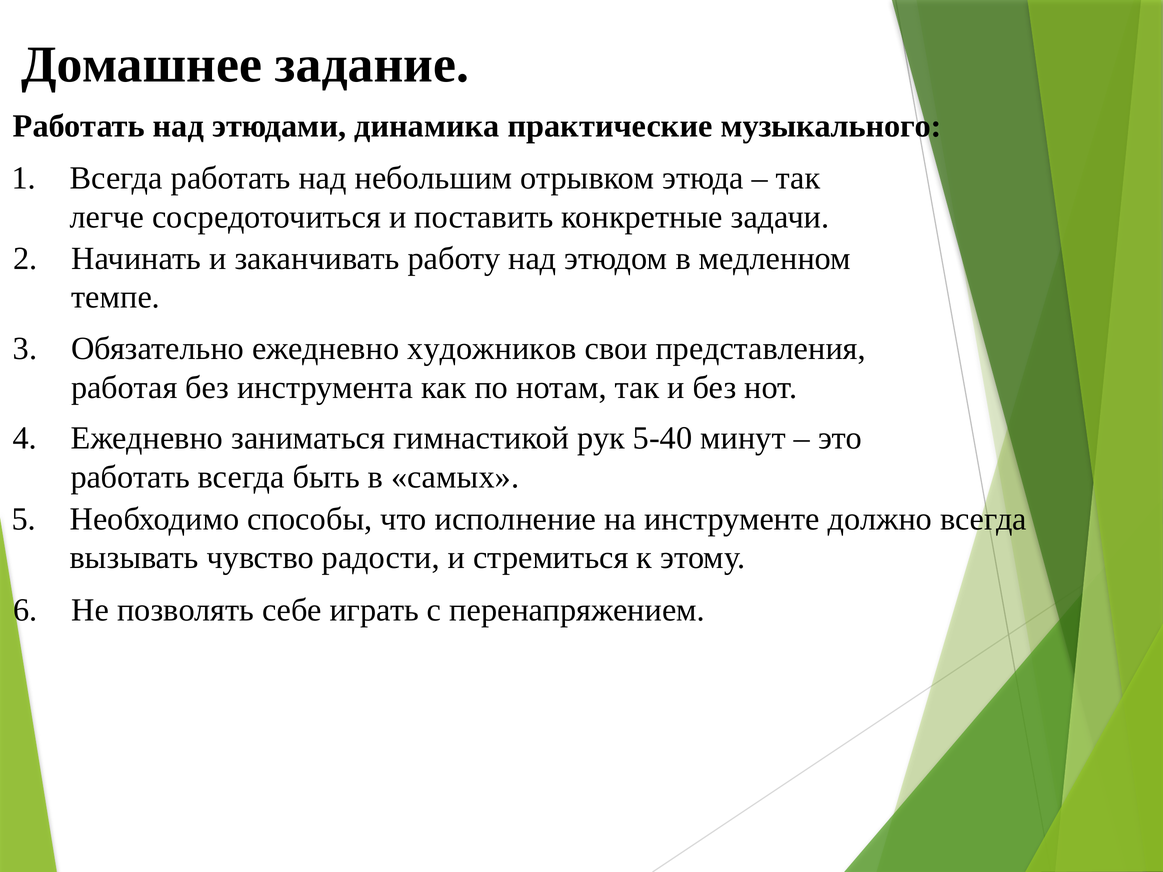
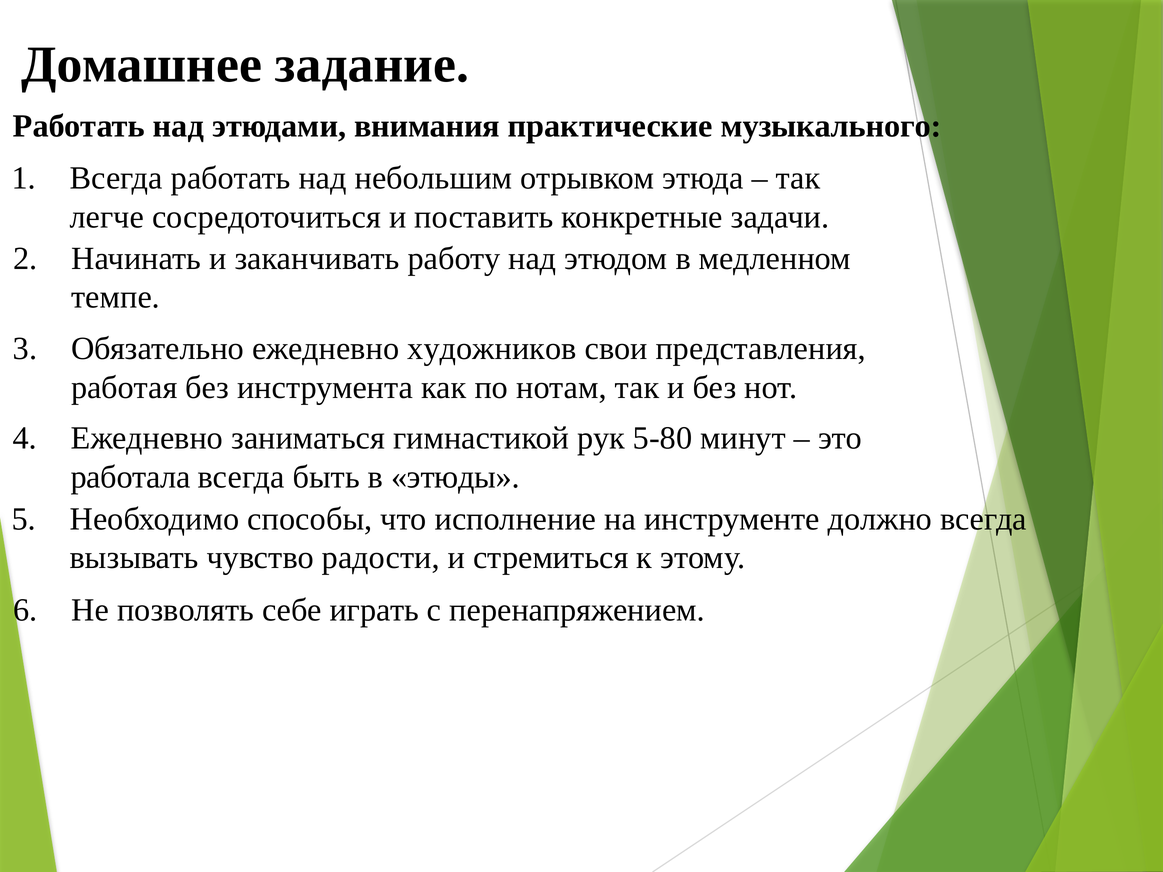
динамика: динамика -> внимания (427, 126)
5-40: 5-40 -> 5-80 (663, 438)
работать: работать -> работала (131, 477)
самых: самых -> этюды (455, 477)
